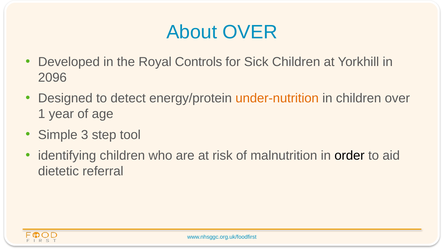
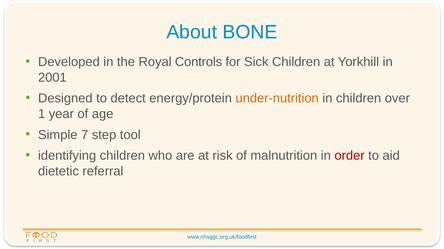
About OVER: OVER -> BONE (250, 32)
2096: 2096 -> 2001 (52, 78)
3: 3 -> 7 (85, 135)
order colour: black -> red (350, 156)
